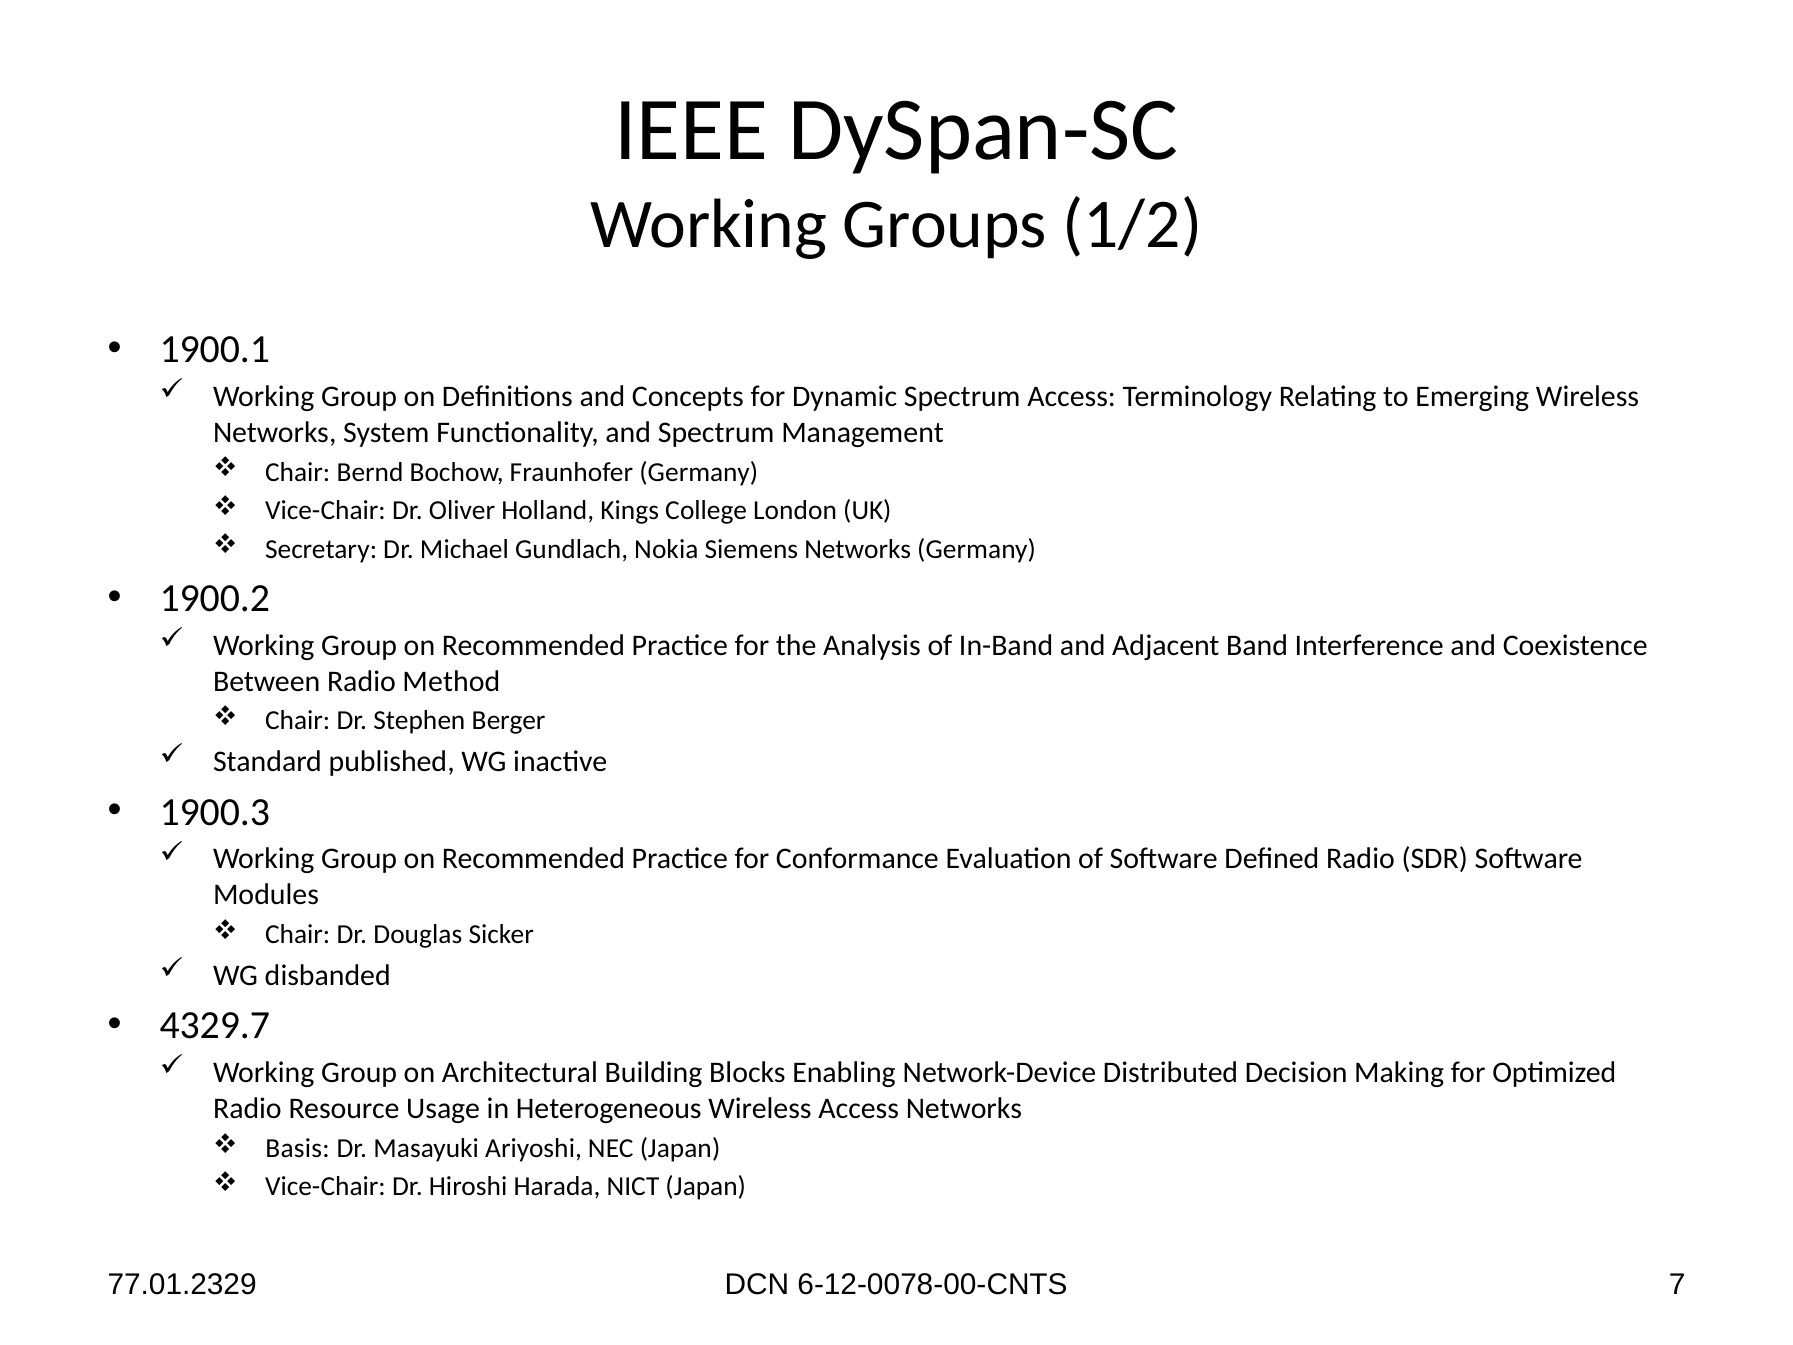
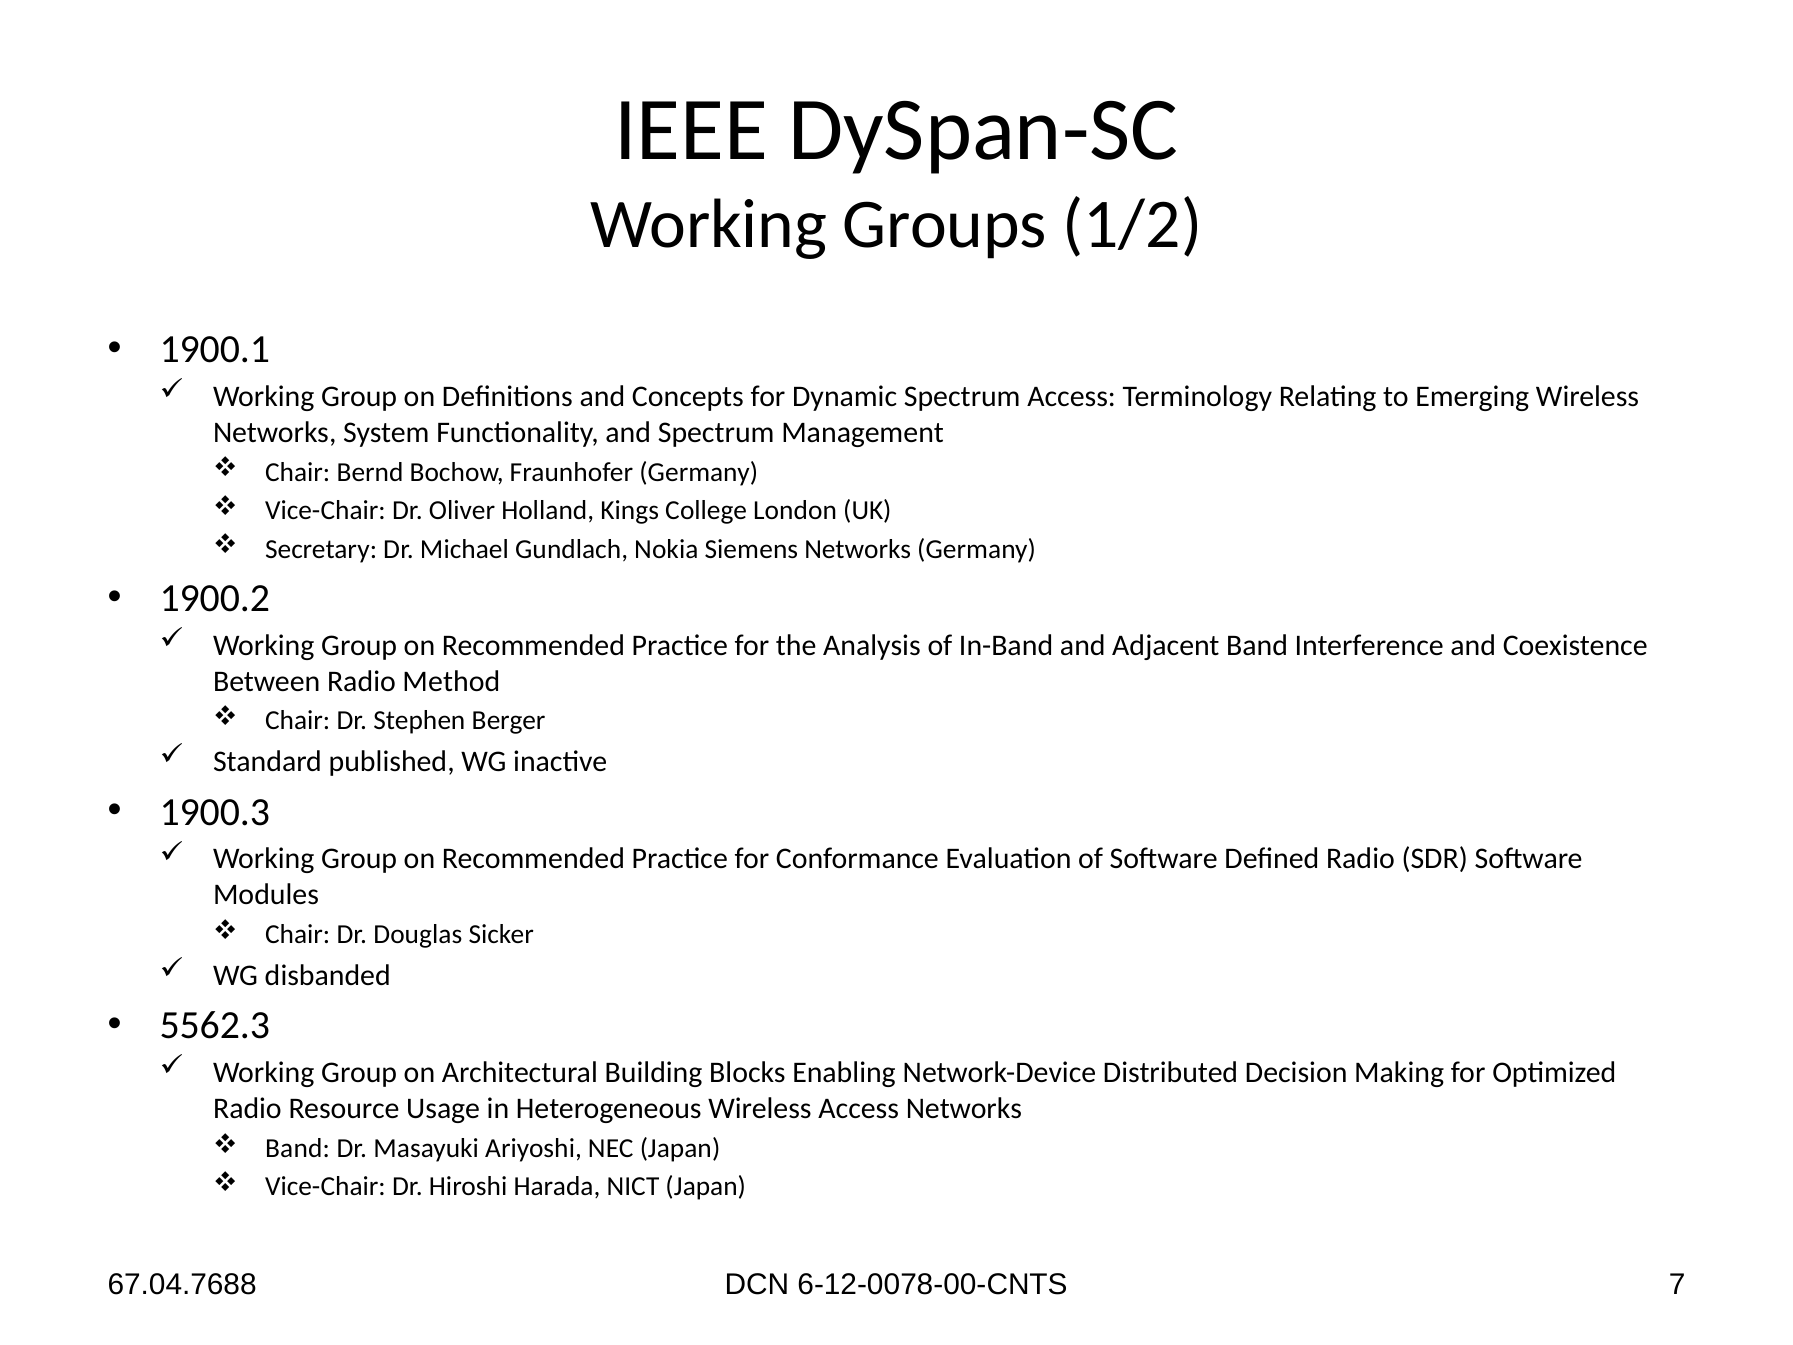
4329.7: 4329.7 -> 5562.3 (215, 1026)
Basis: Basis -> Band (298, 1148)
77.01.2329: 77.01.2329 -> 67.04.7688 (182, 1284)
